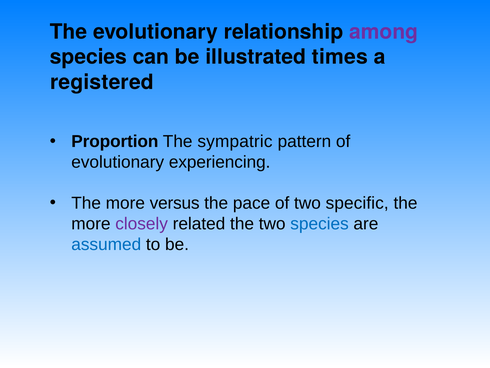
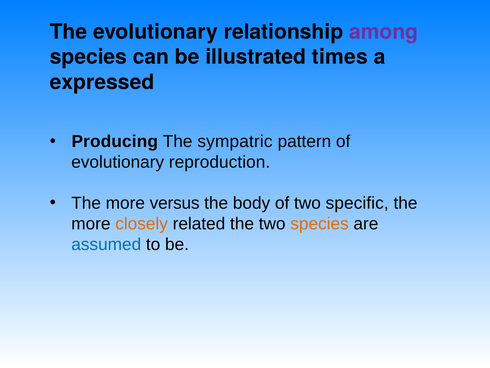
registered: registered -> expressed (102, 82)
Proportion: Proportion -> Producing (115, 141)
experiencing: experiencing -> reproduction (220, 162)
pace: pace -> body (252, 203)
closely colour: purple -> orange (142, 223)
species colour: blue -> orange (320, 223)
